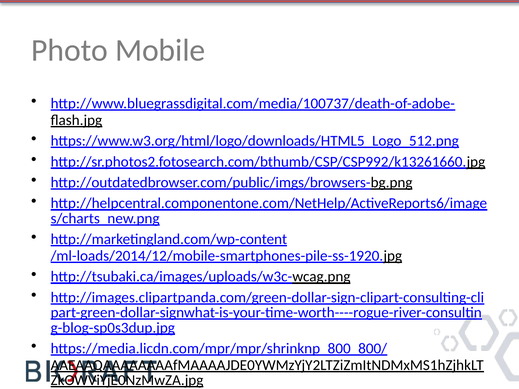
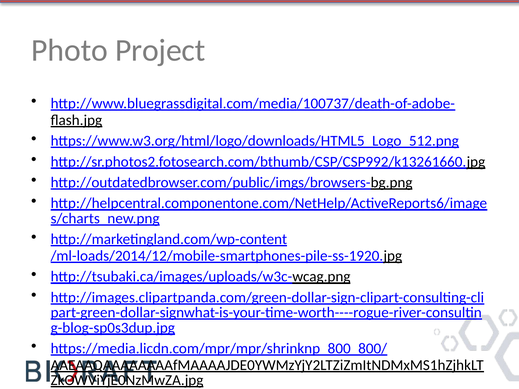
Mobile: Mobile -> Project (160, 50)
